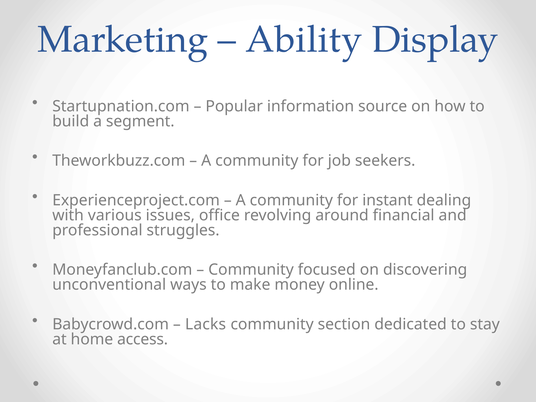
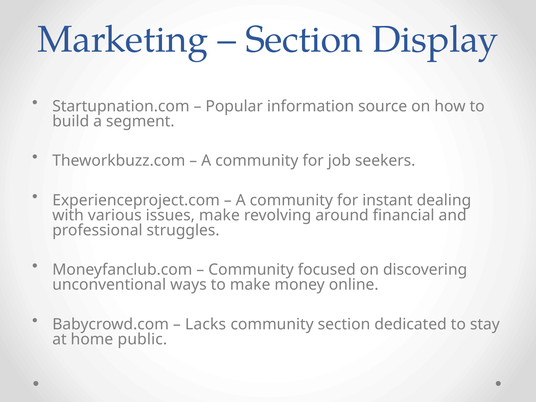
Ability: Ability -> Section (304, 39)
issues office: office -> make (219, 215)
access: access -> public (142, 339)
